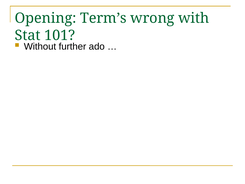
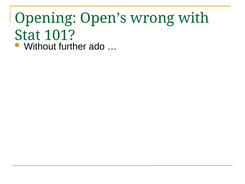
Term’s: Term’s -> Open’s (103, 18)
